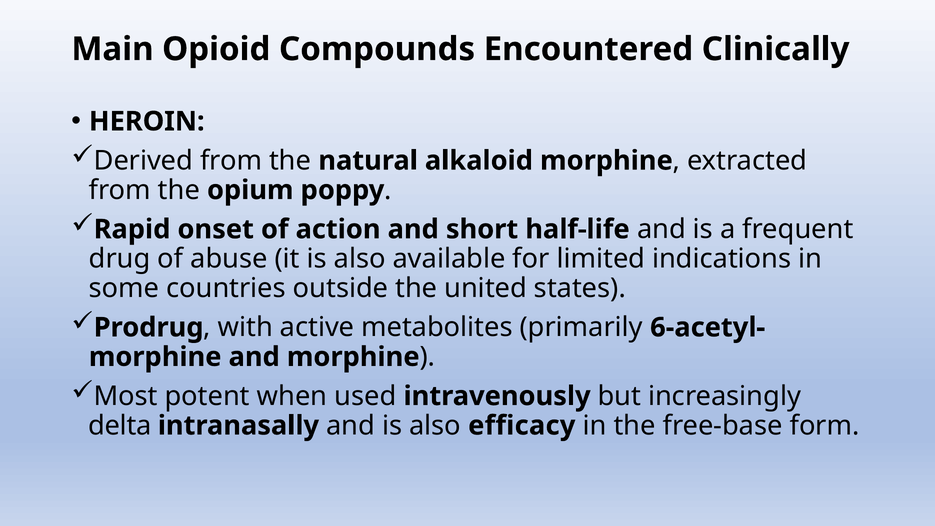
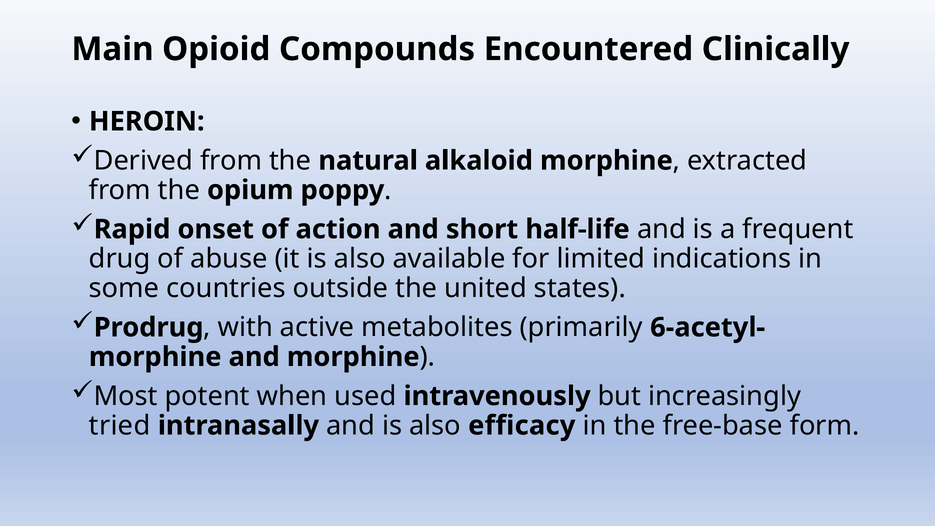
delta: delta -> tried (120, 426)
